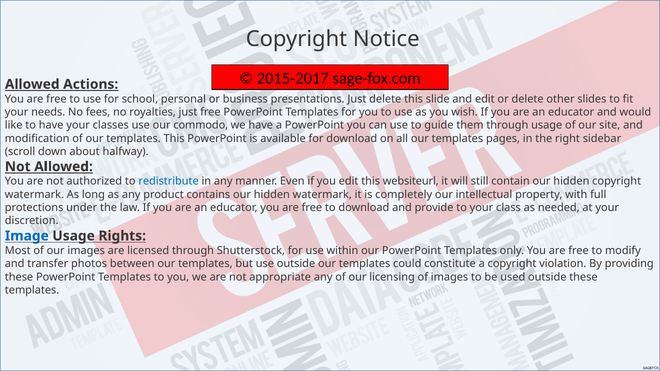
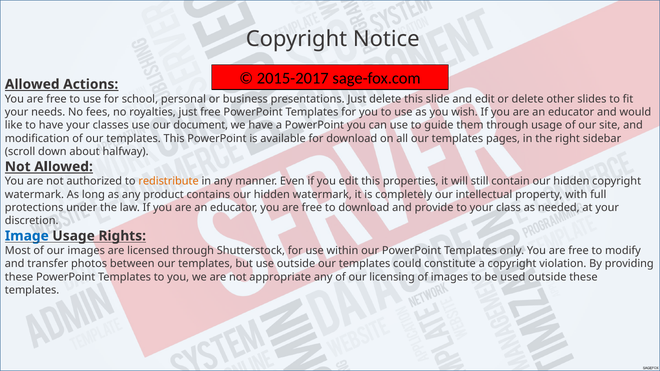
commodo: commodo -> document (201, 125)
redistribute colour: blue -> orange (169, 181)
websiteurl: websiteurl -> properties (411, 181)
